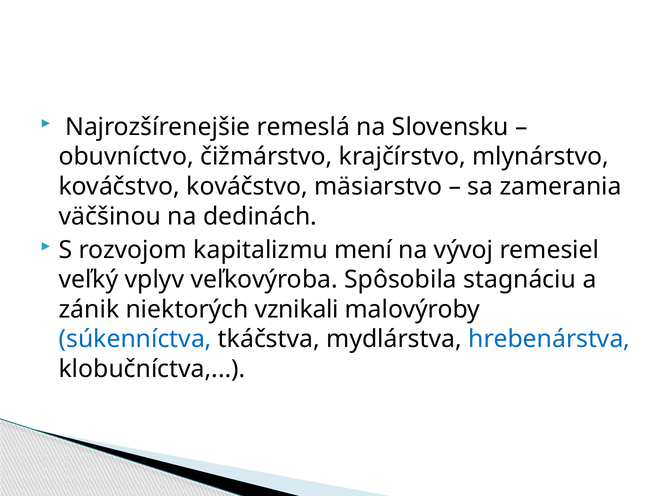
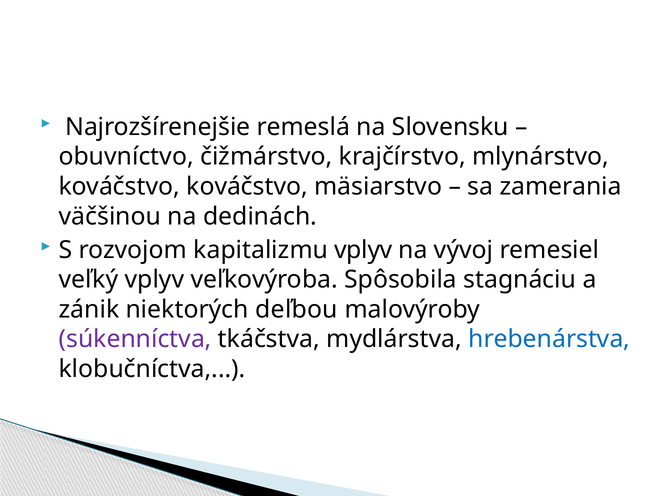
kapitalizmu mení: mení -> vplyv (363, 250)
vznikali: vznikali -> deľbou (297, 309)
súkenníctva colour: blue -> purple (135, 339)
